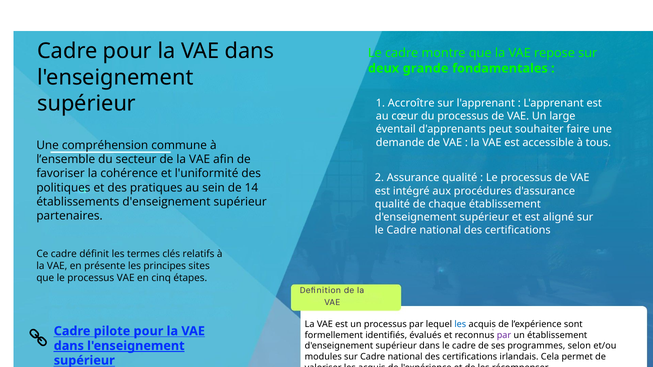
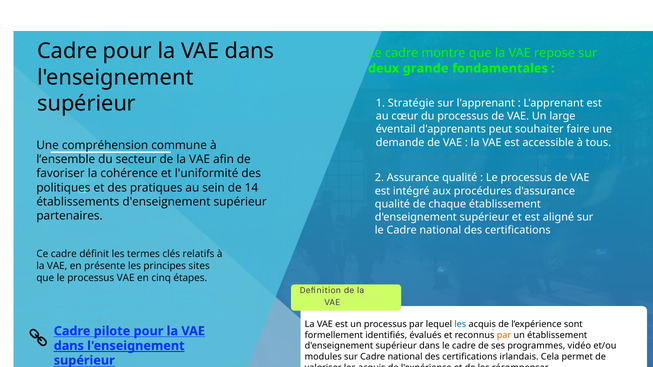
Accroître: Accroître -> Stratégie (411, 103)
par colour: purple -> orange (504, 335)
selon: selon -> vidéo (579, 346)
